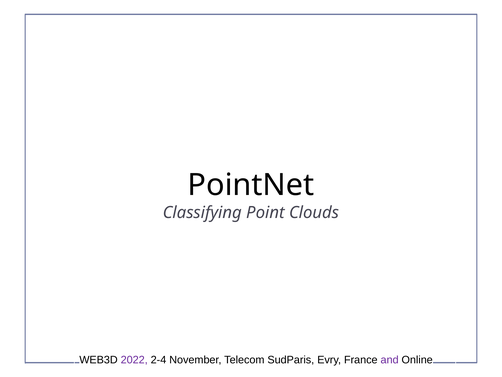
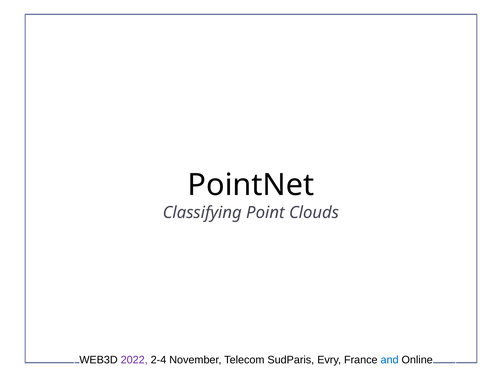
and colour: purple -> blue (390, 360)
